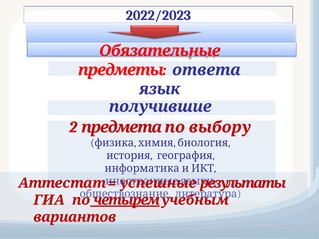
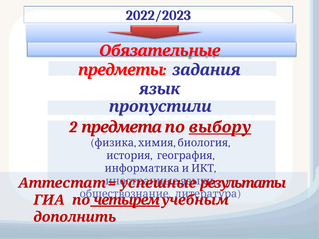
ответа: ответа -> задания (206, 70)
получившие: получившие -> пропустили (160, 107)
выбору underline: none -> present (220, 127)
вариантов: вариантов -> дополнить (75, 217)
